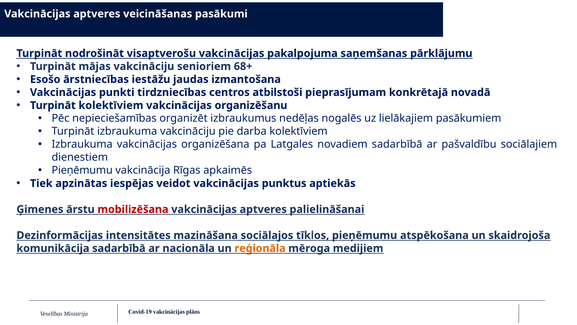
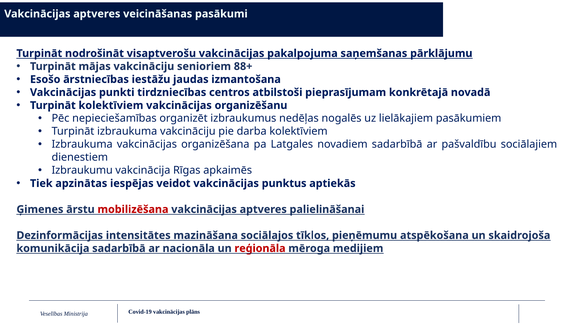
68+: 68+ -> 88+ (243, 66)
Pieņēmumu: Pieņēmumu -> Izbraukumu (82, 170)
reģionāla colour: orange -> red (260, 248)
